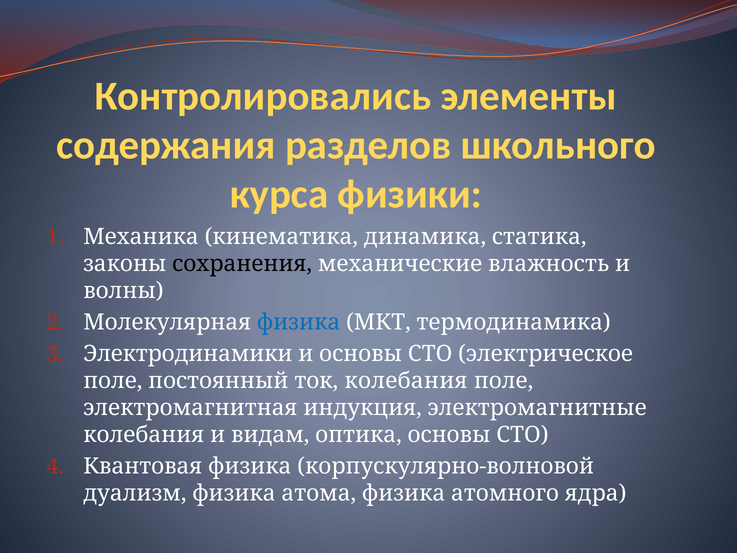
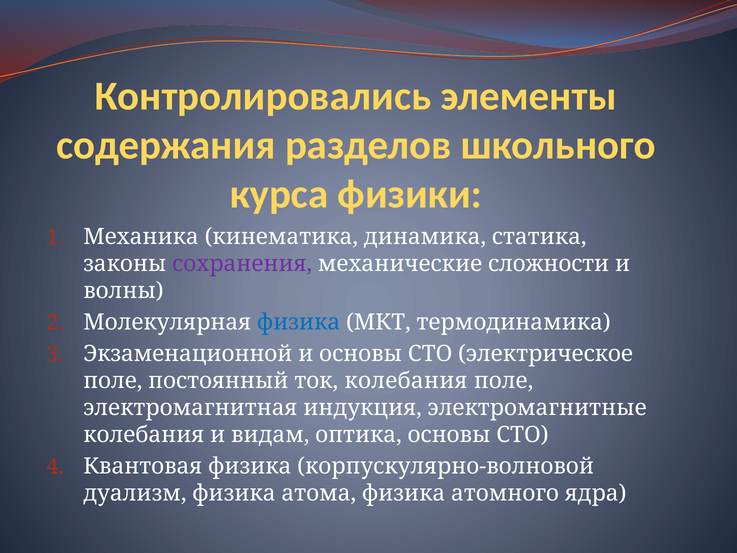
сохранения colour: black -> purple (242, 264)
влажность: влажность -> сложности (549, 264)
Электродинамики: Электродинамики -> Экзаменационной (188, 354)
